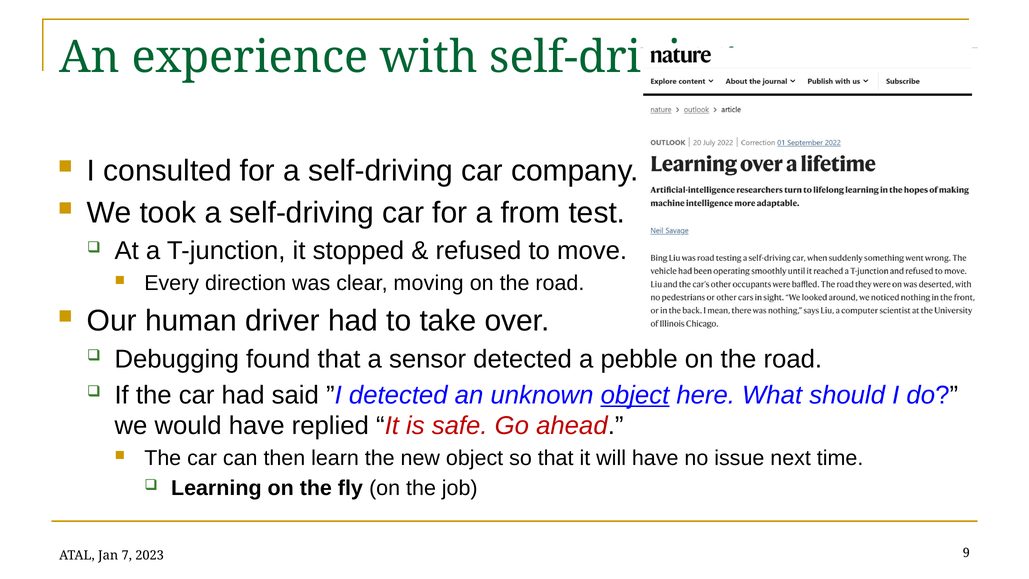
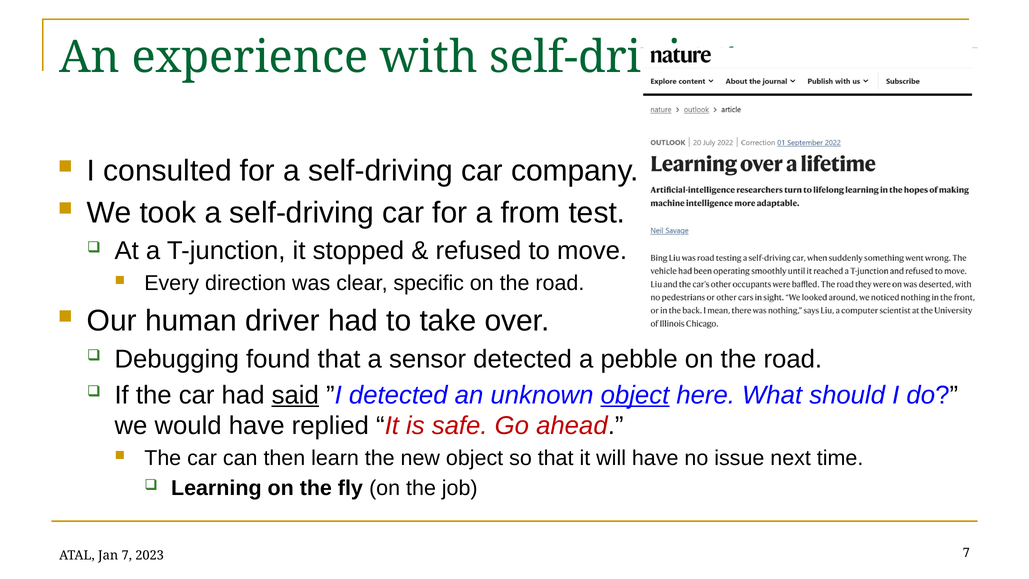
moving: moving -> specific (429, 283)
said underline: none -> present (295, 395)
2023 9: 9 -> 7 (966, 553)
